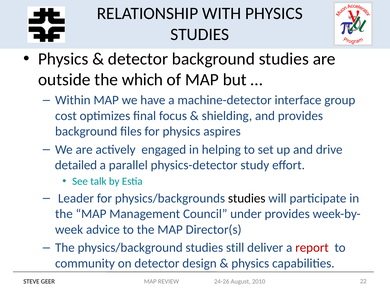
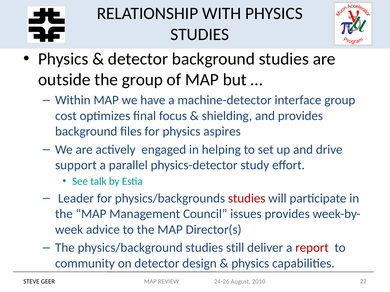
the which: which -> group (142, 80)
detailed: detailed -> support (76, 165)
studies colour: black -> red (247, 199)
under: under -> issues (246, 214)
